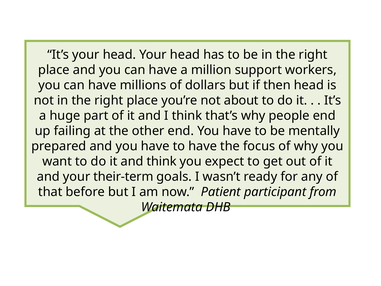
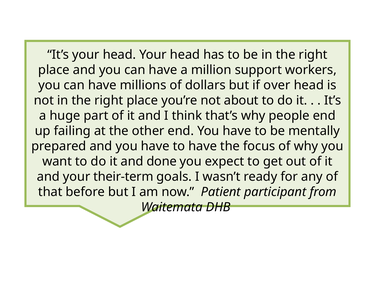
then: then -> over (277, 85)
and think: think -> done (162, 161)
